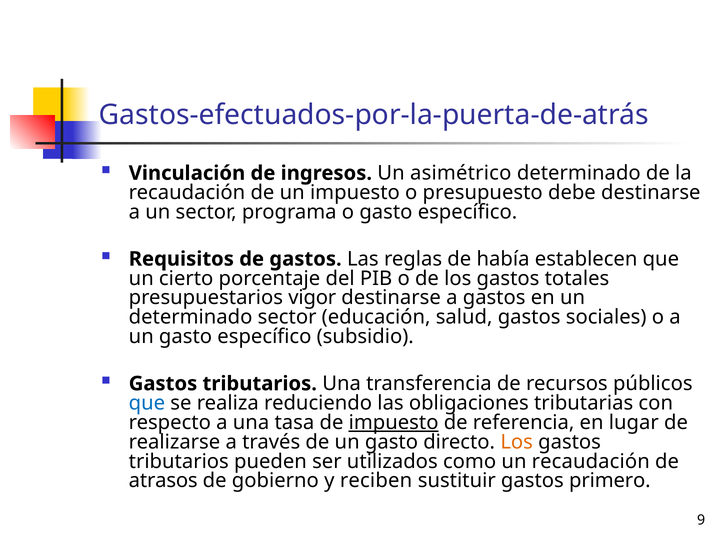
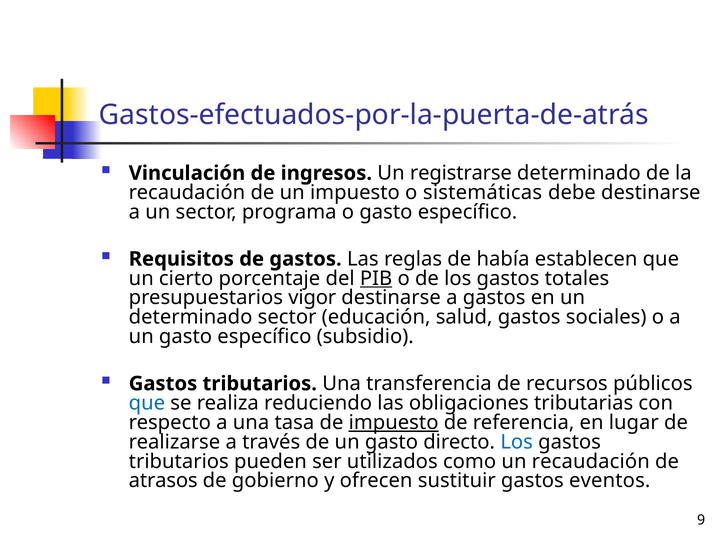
asimétrico: asimétrico -> registrarse (461, 173)
presupuesto: presupuesto -> sistemáticas (483, 193)
PIB underline: none -> present (376, 278)
Los colour: orange -> blue (517, 442)
reciben: reciben -> ofrecen (376, 481)
primero: primero -> eventos (610, 481)
